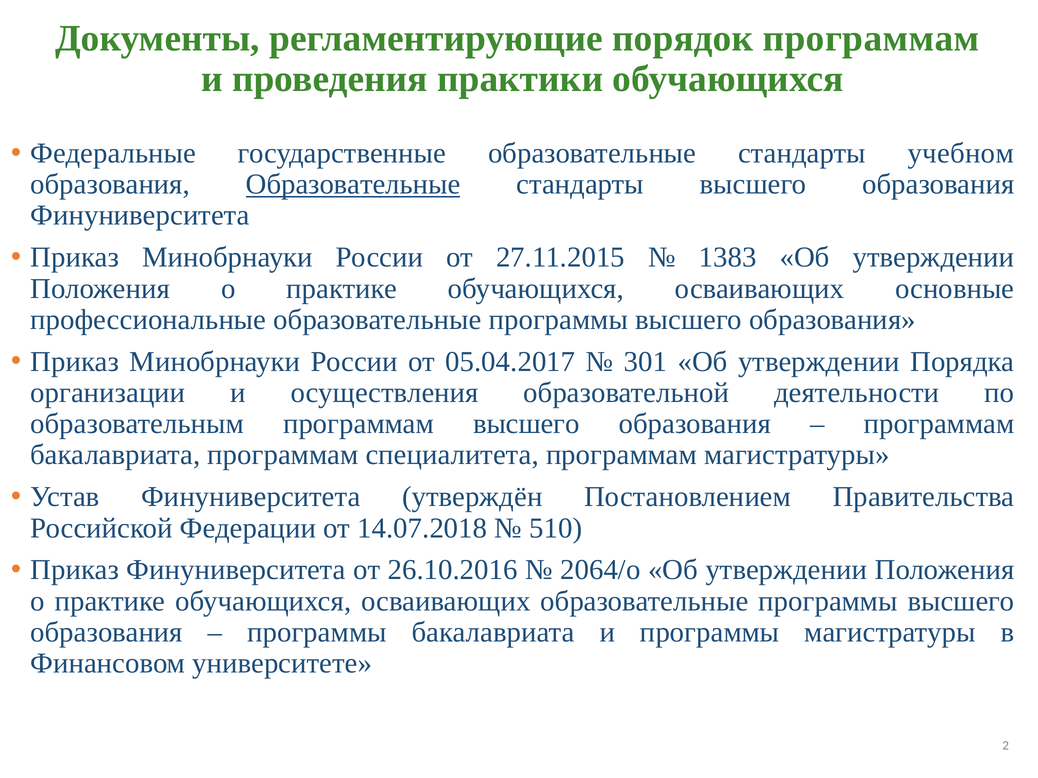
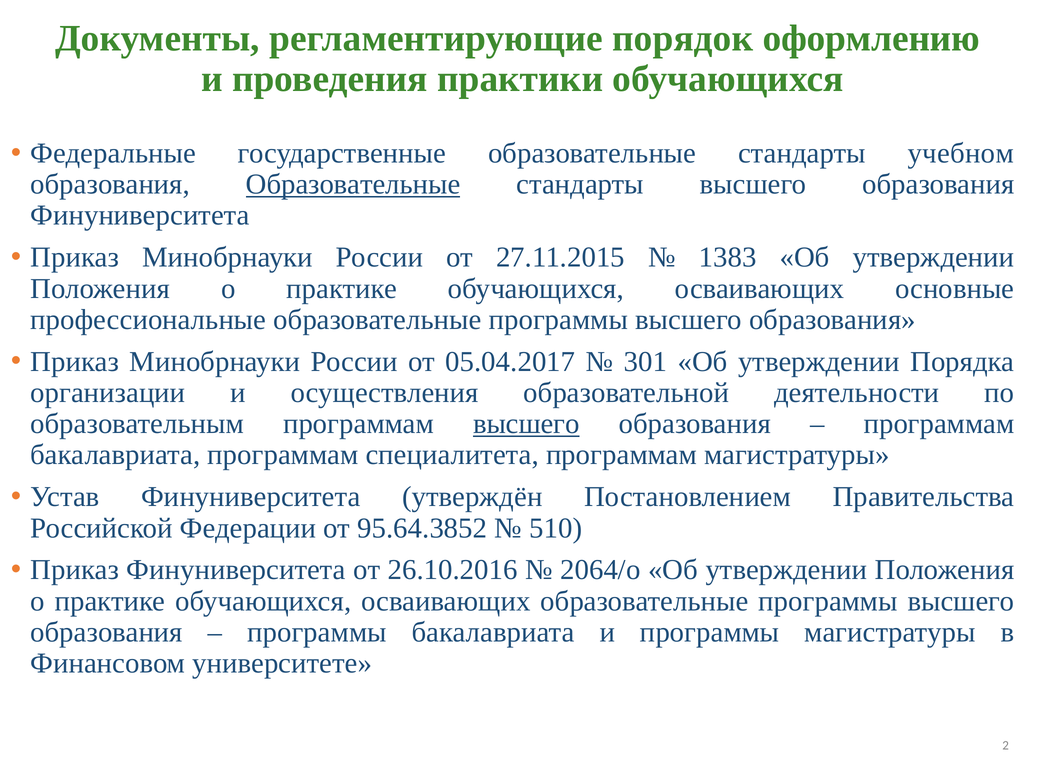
порядок программам: программам -> оформлению (871, 38)
высшего underline: none -> present (526, 424)
14.07.2018: 14.07.2018 -> 95.64.3852 (422, 528)
